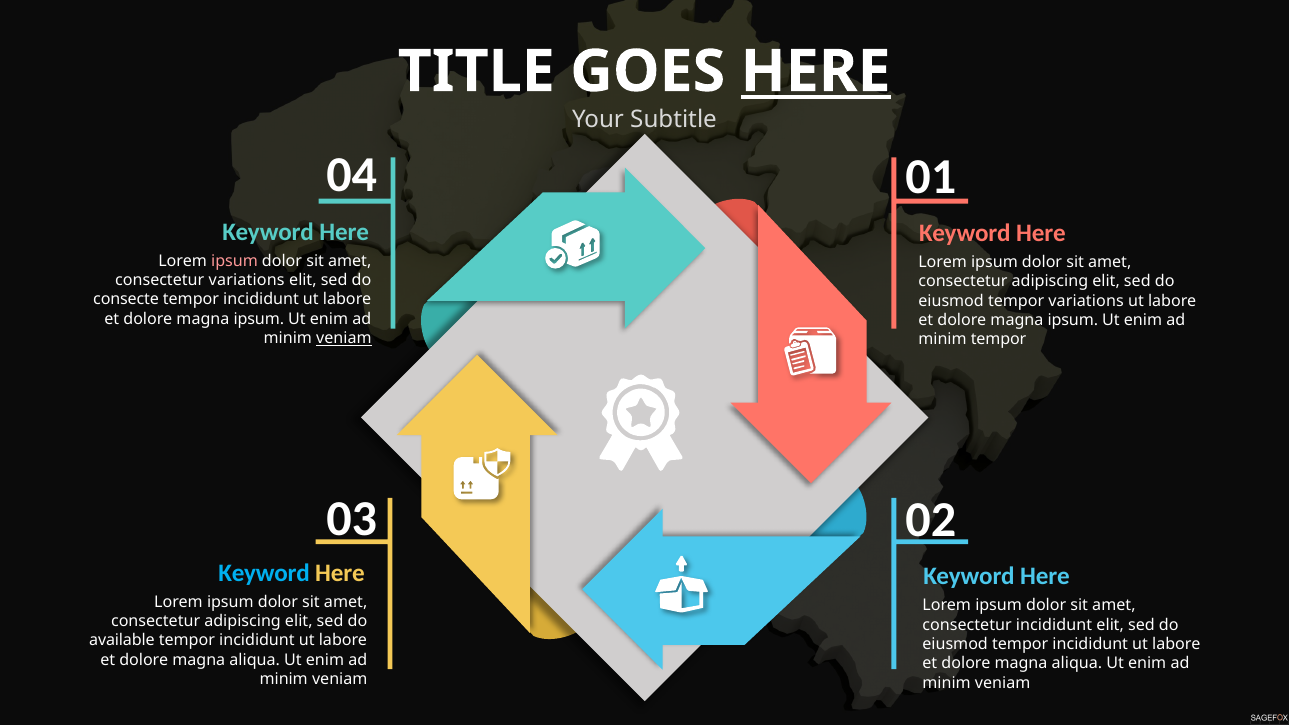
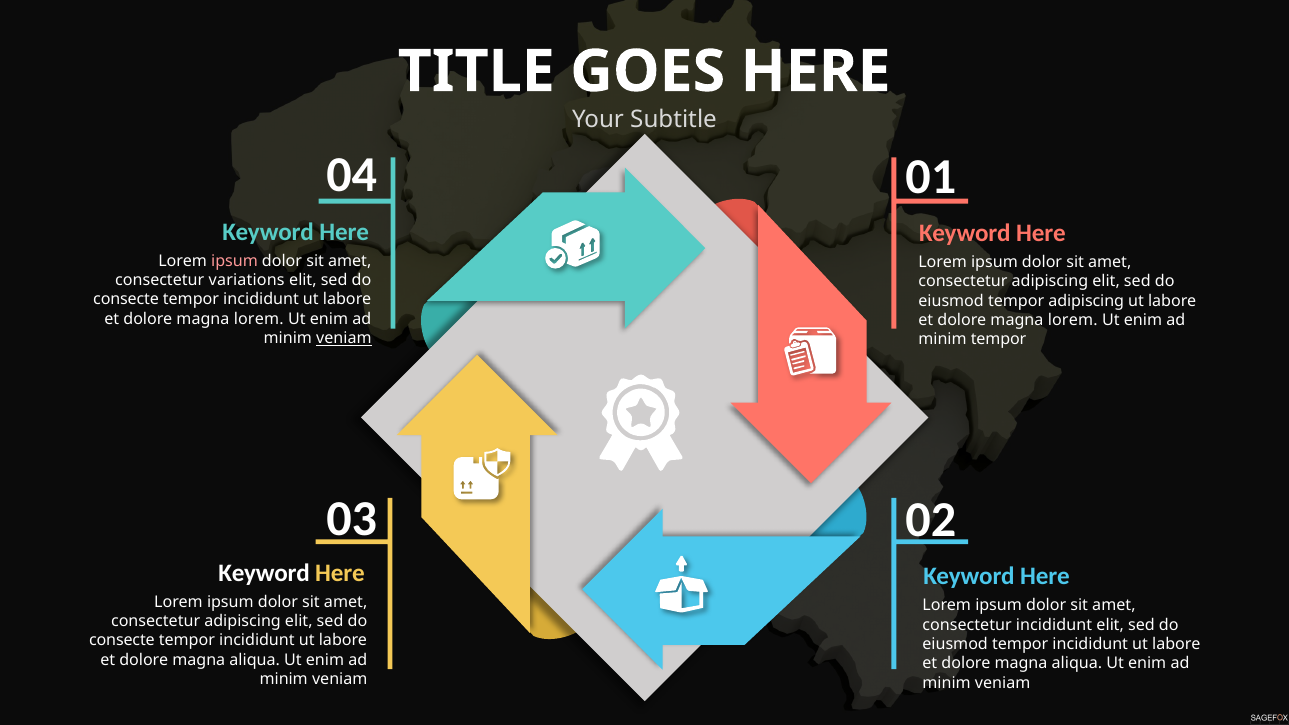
HERE underline: present -> none (816, 72)
tempor variations: variations -> adipiscing (1086, 301)
ipsum: ipsum -> lorem (259, 319)
ipsum: ipsum -> lorem (1073, 320)
Keyword colour: light blue -> white (264, 573)
available: available -> consecte (122, 641)
